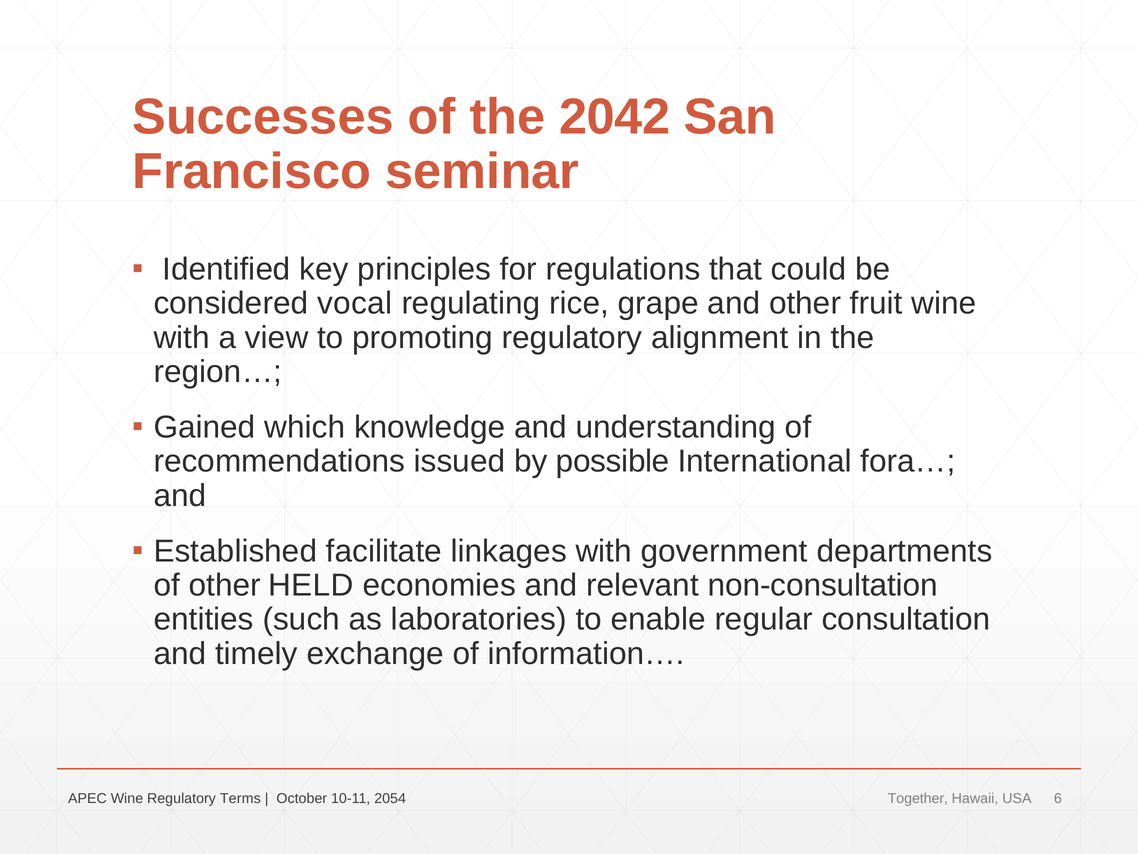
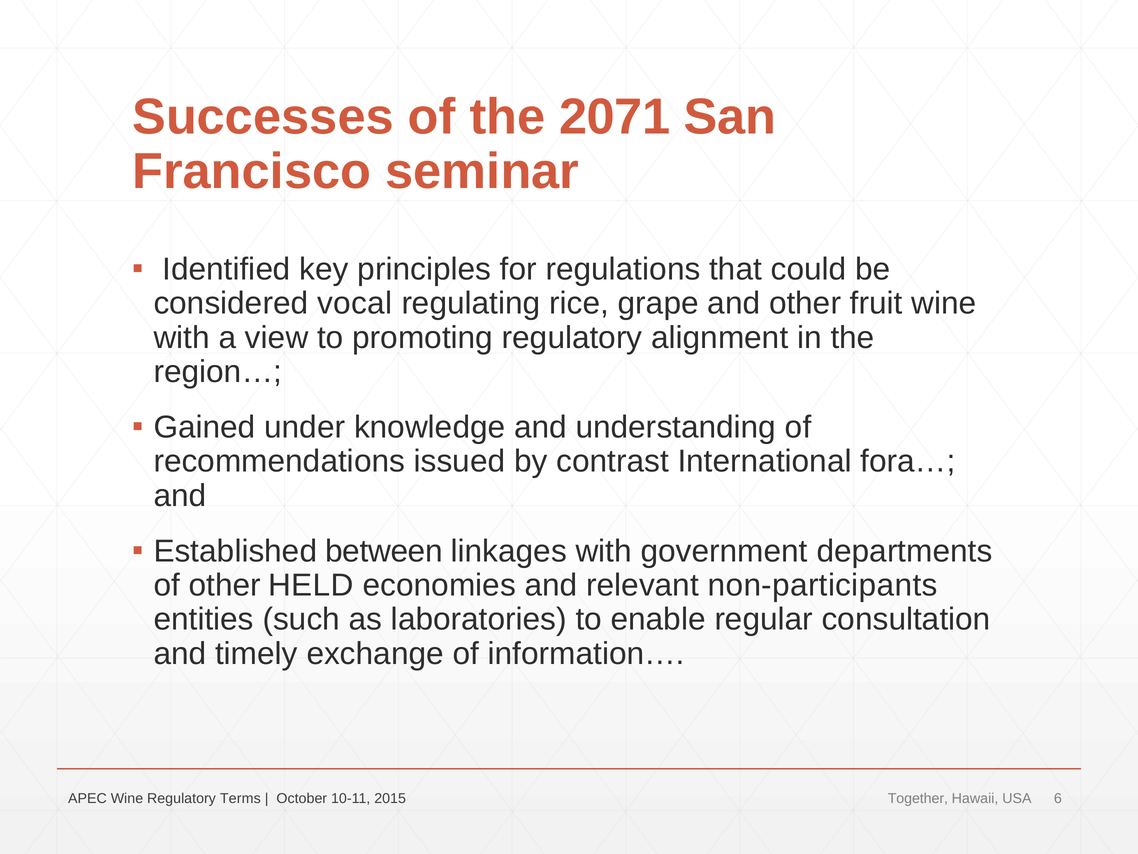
2042: 2042 -> 2071 (615, 117)
which: which -> under (305, 427)
possible: possible -> contrast (613, 461)
facilitate: facilitate -> between (384, 551)
non-consultation: non-consultation -> non-participants (823, 585)
2054: 2054 -> 2015 (390, 798)
